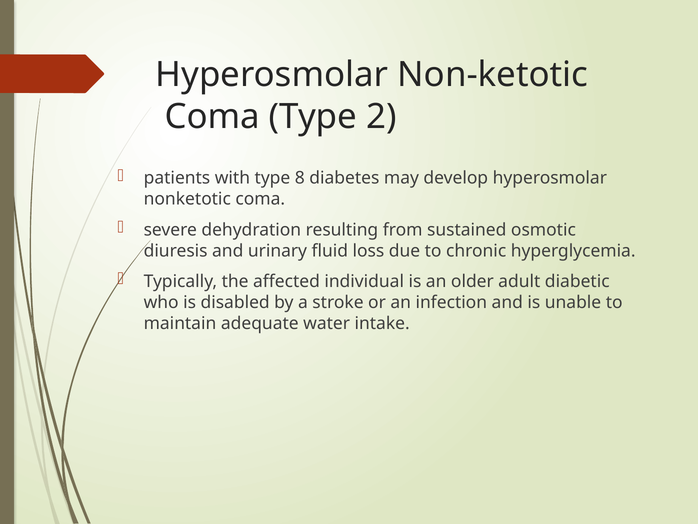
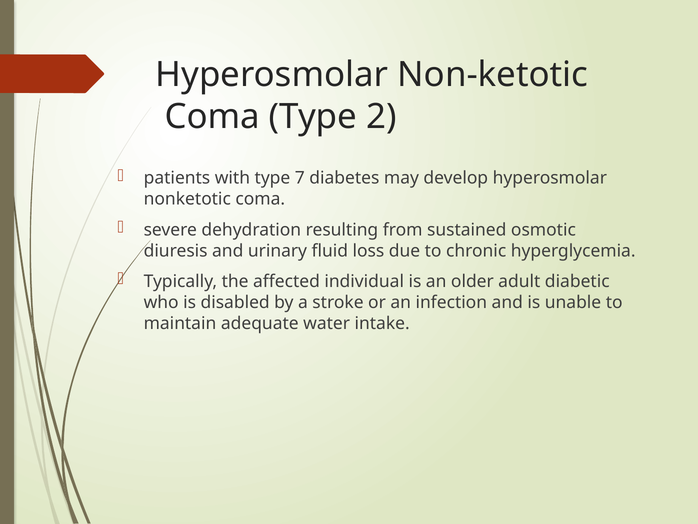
8: 8 -> 7 (300, 178)
